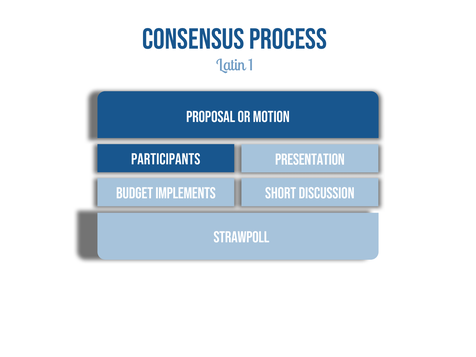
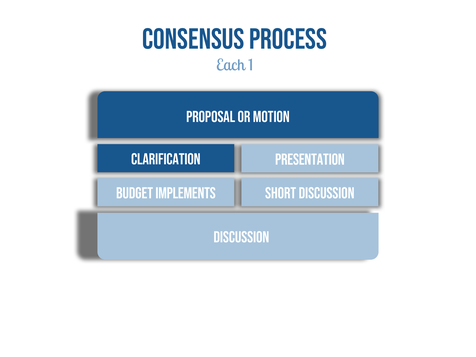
Latin: Latin -> Each (230, 65)
Participants: Participants -> Clarification (166, 159)
Strawpoll: Strawpoll -> Discussion (241, 237)
